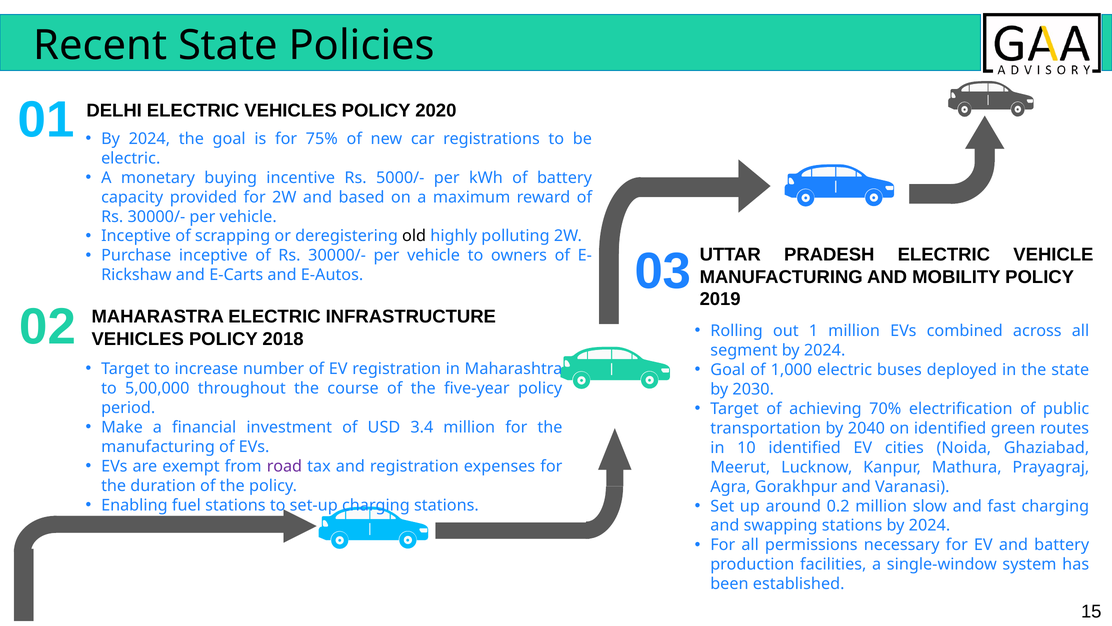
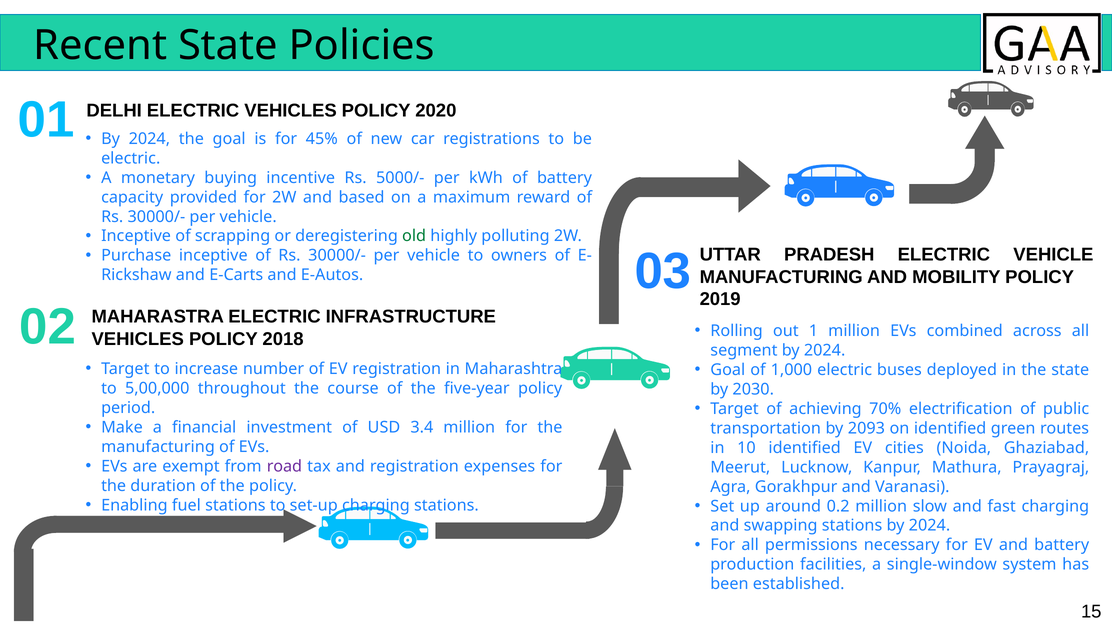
75%: 75% -> 45% (322, 139)
old colour: black -> green (414, 236)
2040: 2040 -> 2093 (866, 428)
